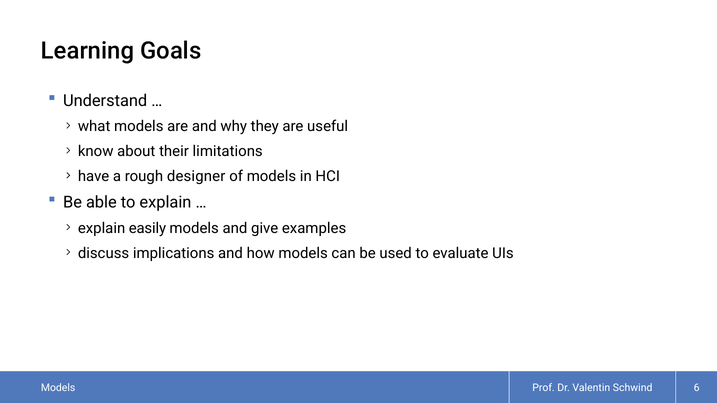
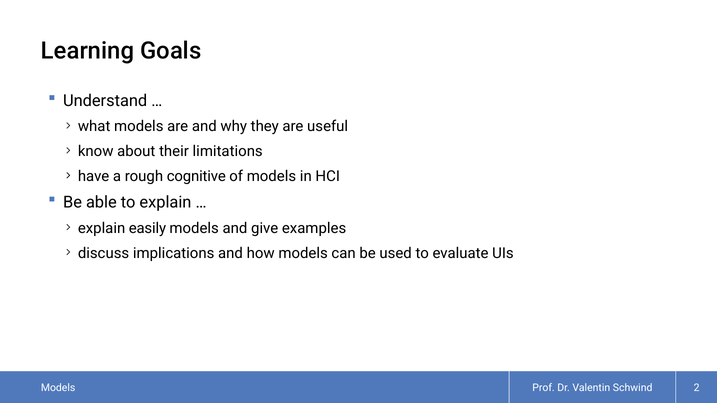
designer: designer -> cognitive (196, 177)
6: 6 -> 2 (697, 388)
